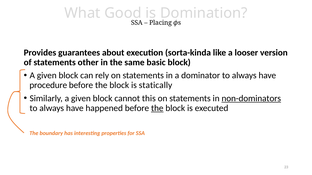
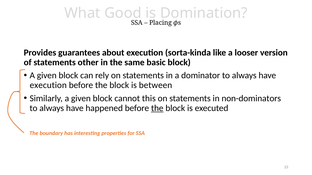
procedure: procedure -> execution (48, 85)
statically: statically -> between (156, 85)
non-dominators underline: present -> none (251, 99)
